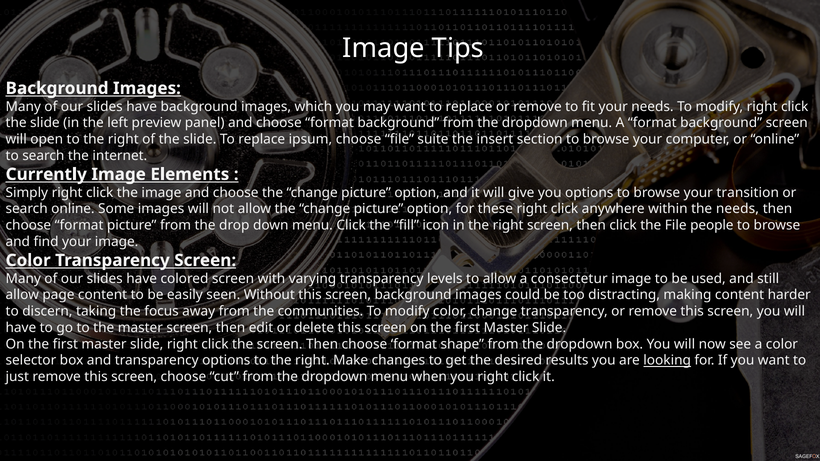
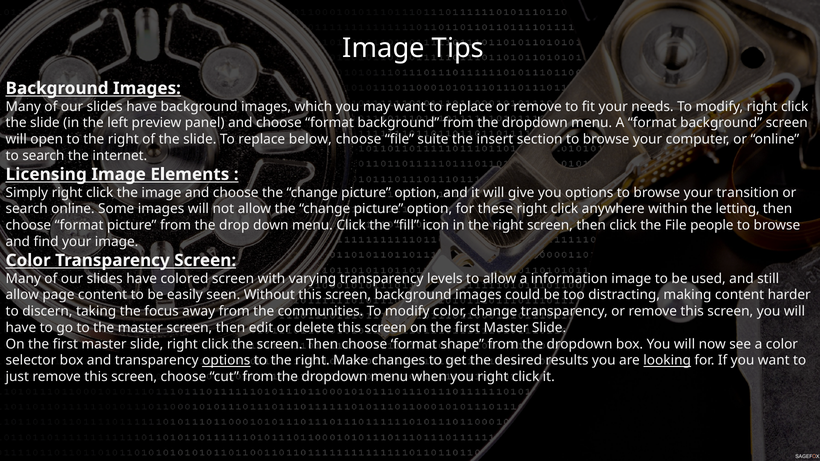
ipsum: ipsum -> below (310, 139)
Currently: Currently -> Licensing (46, 174)
the needs: needs -> letting (738, 209)
consectetur: consectetur -> information (569, 279)
options underline: none -> present (226, 361)
